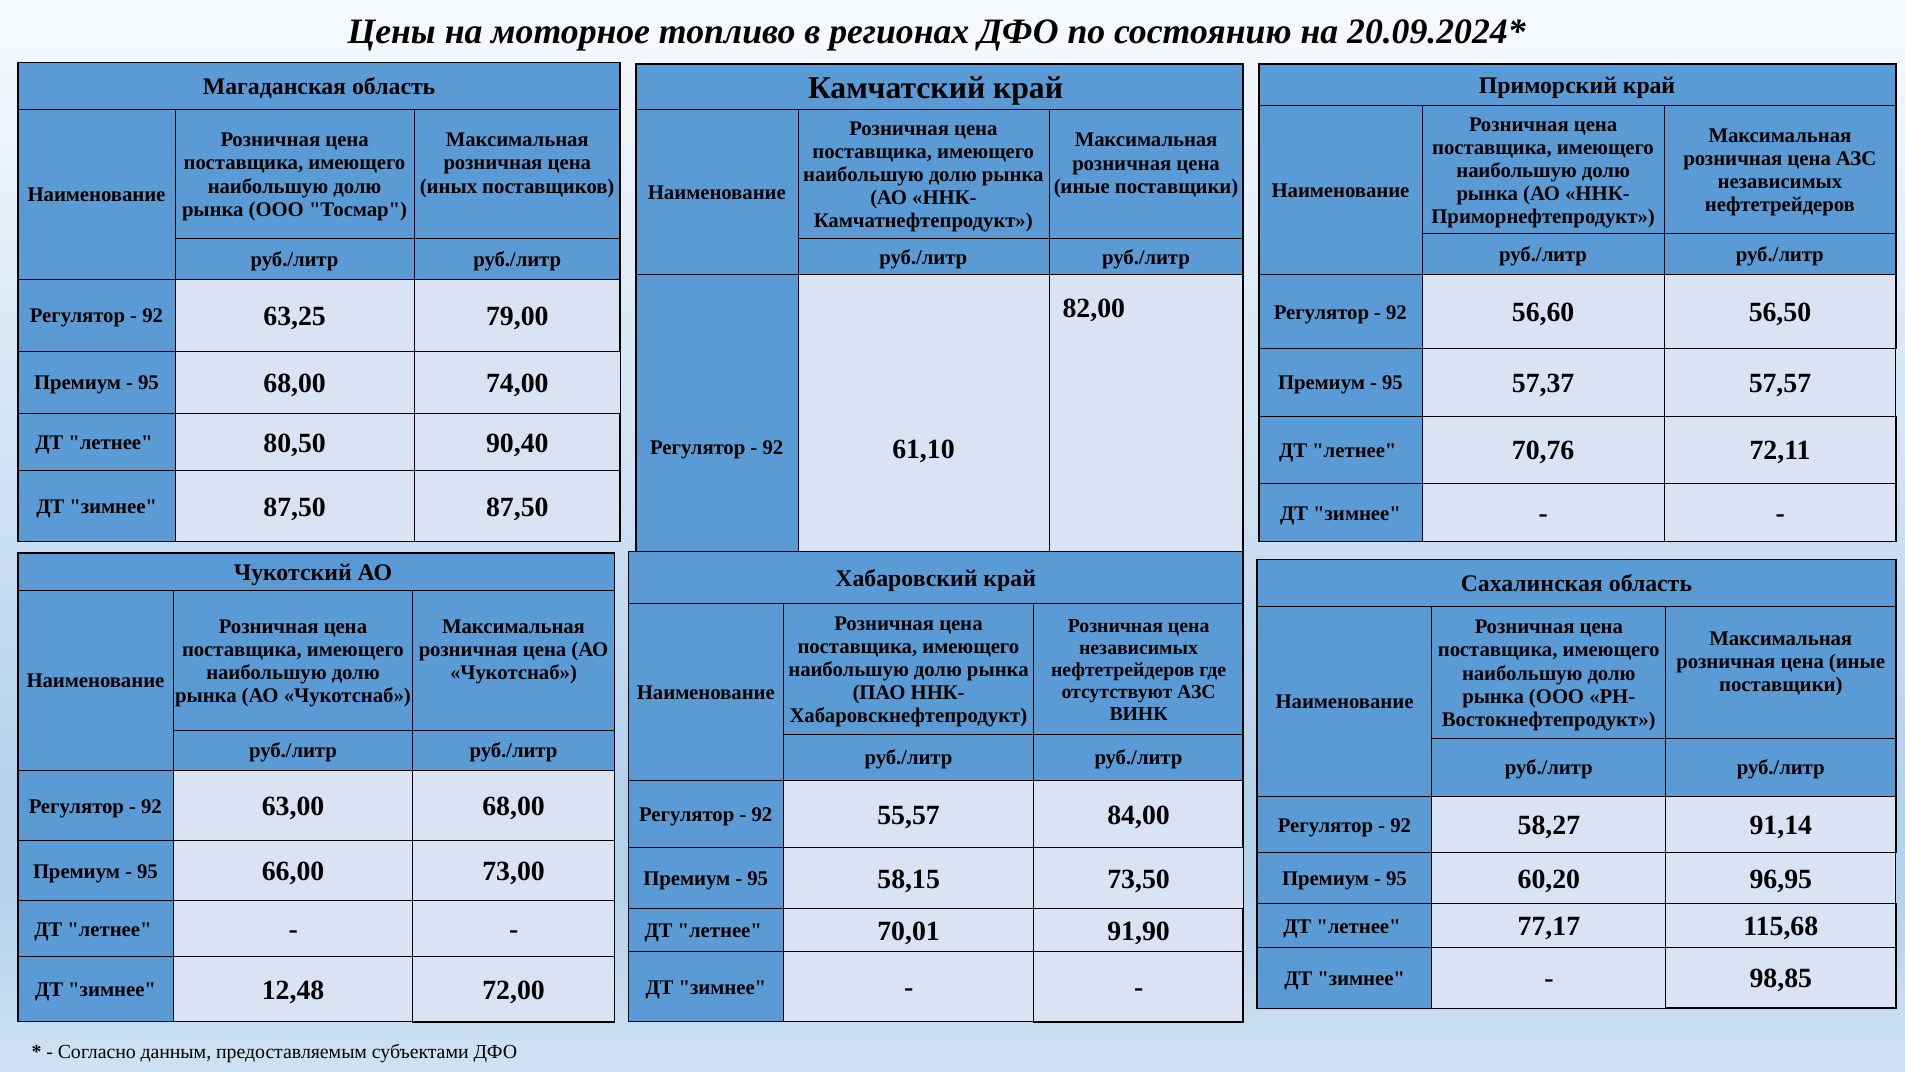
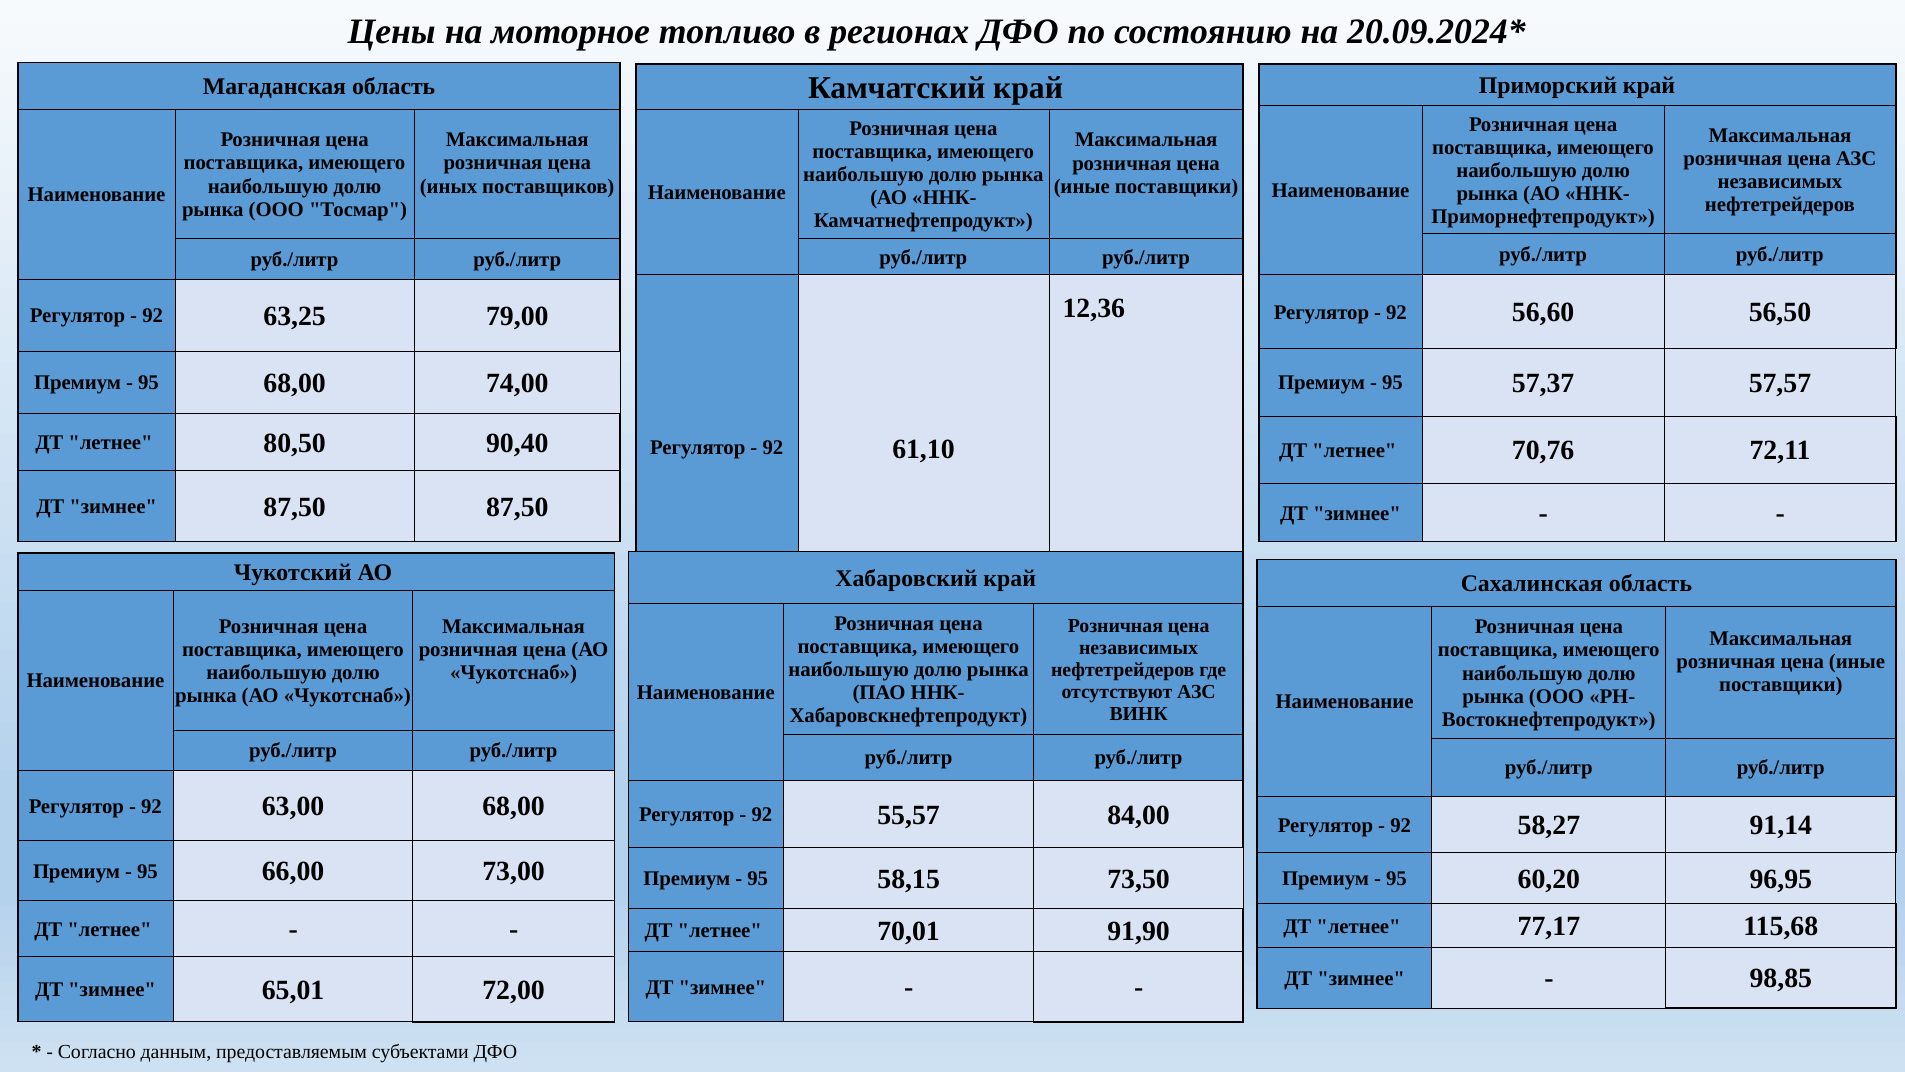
82,00: 82,00 -> 12,36 (1094, 309)
12,48: 12,48 -> 65,01 (293, 990)
